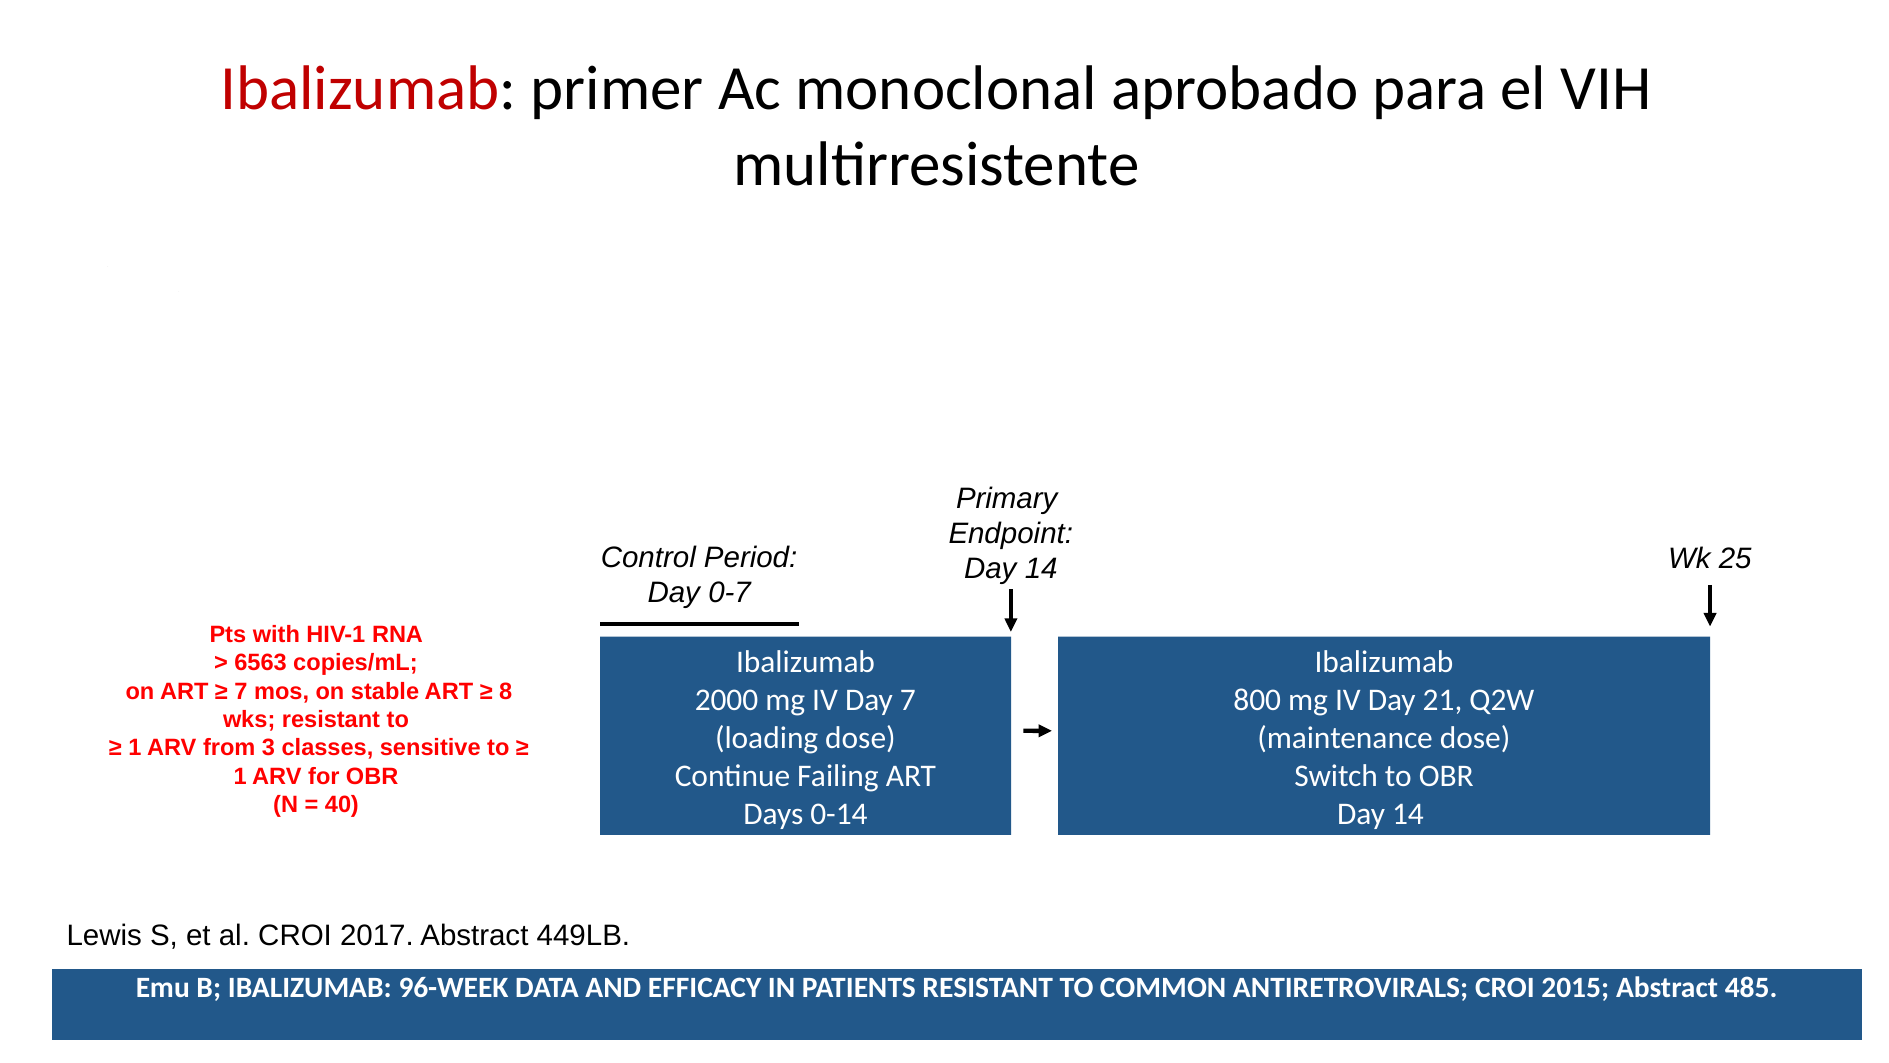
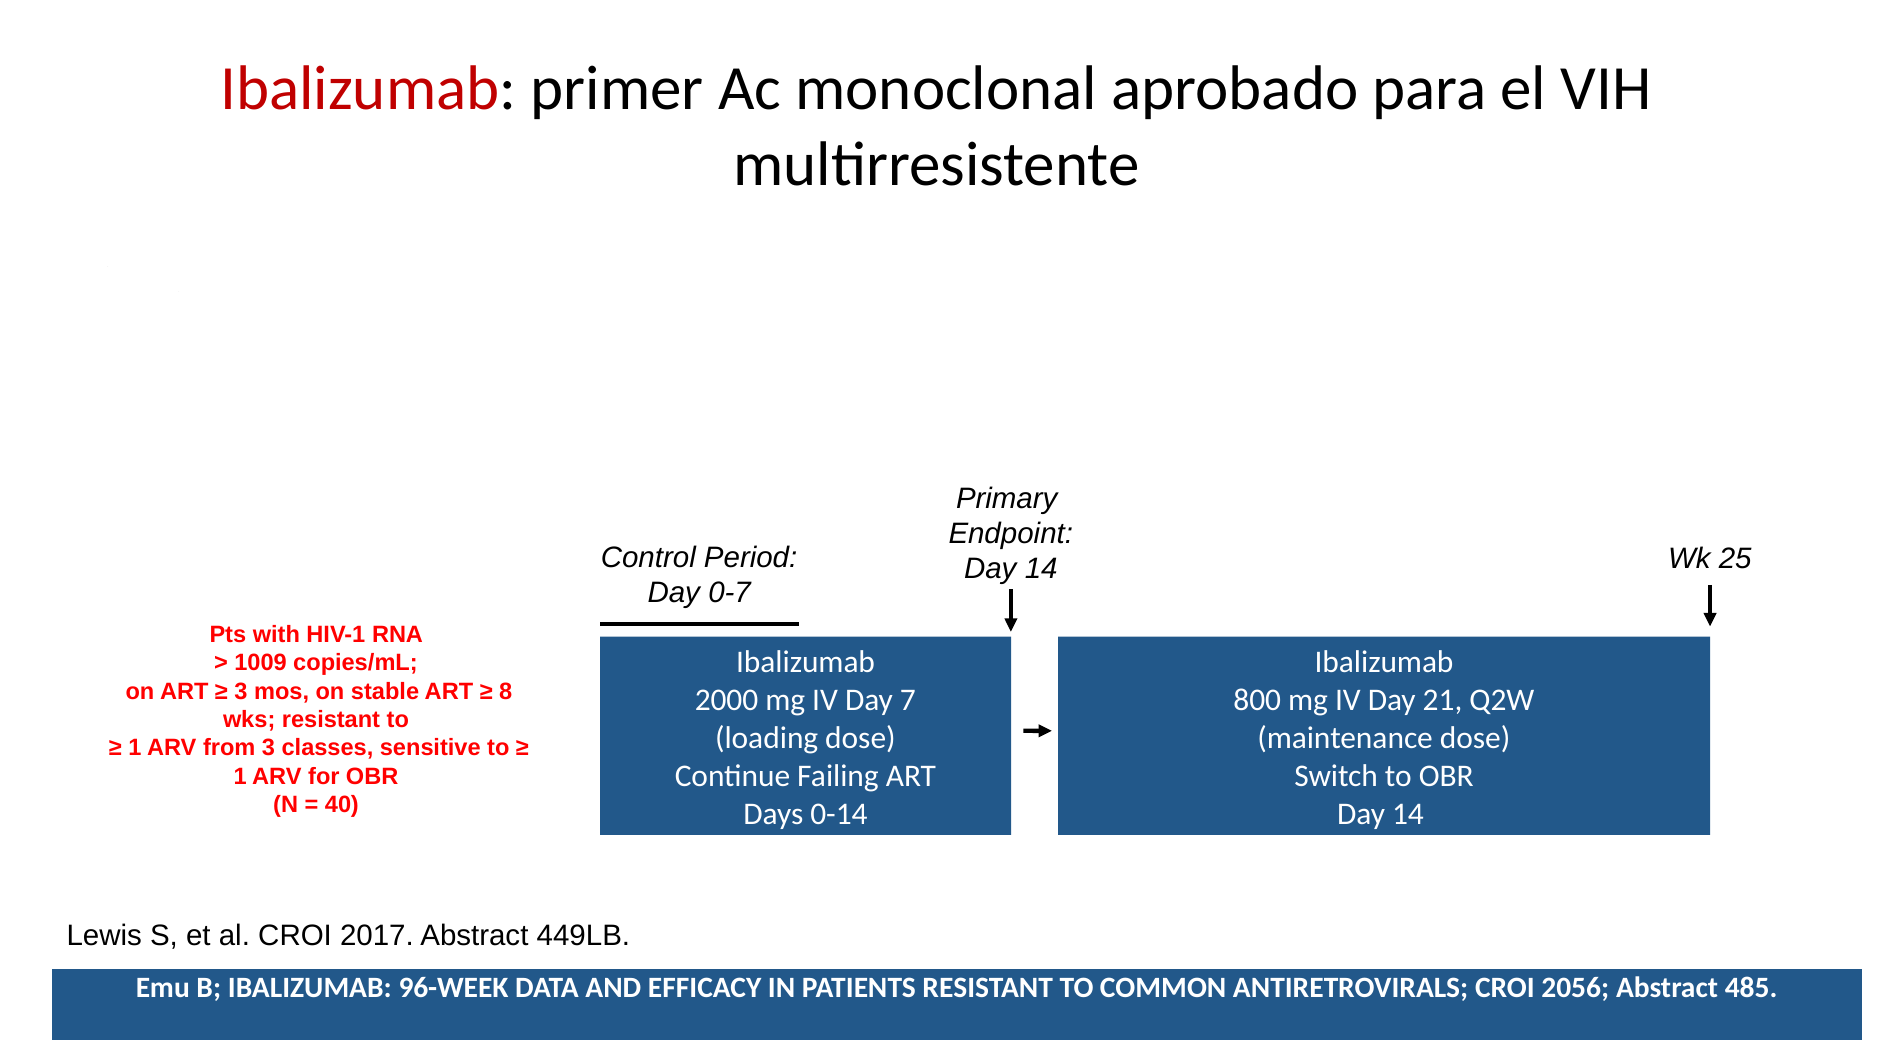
6563: 6563 -> 1009 (261, 663)
7: 7 -> 3 (241, 691)
2015: 2015 -> 2056 (1575, 987)
